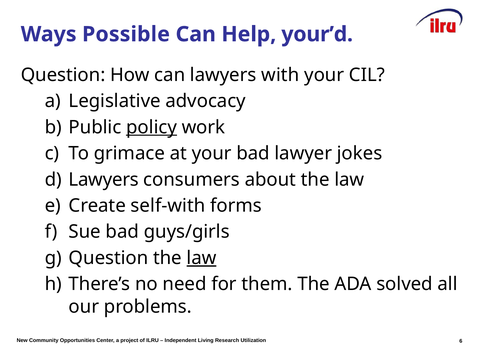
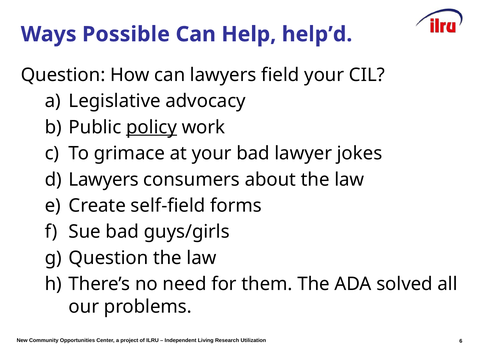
your’d: your’d -> help’d (317, 34)
with: with -> field (280, 75)
self-with: self-with -> self-field (168, 205)
law underline: present -> none (202, 257)
